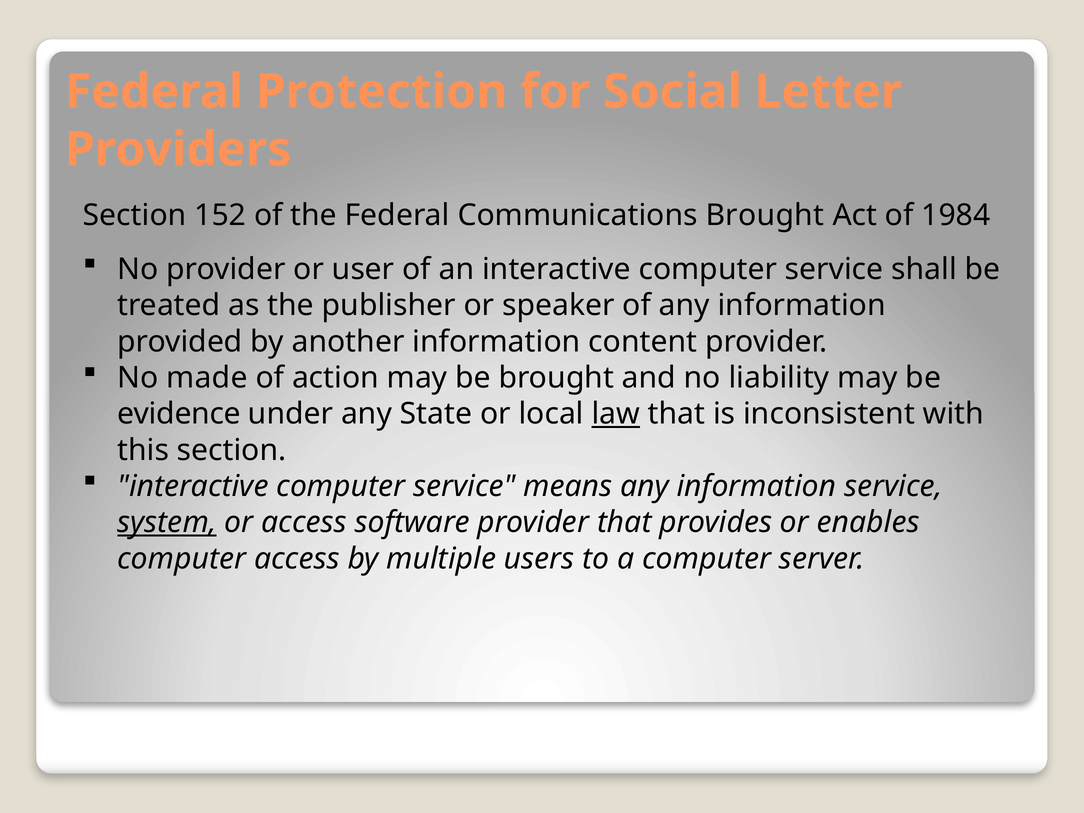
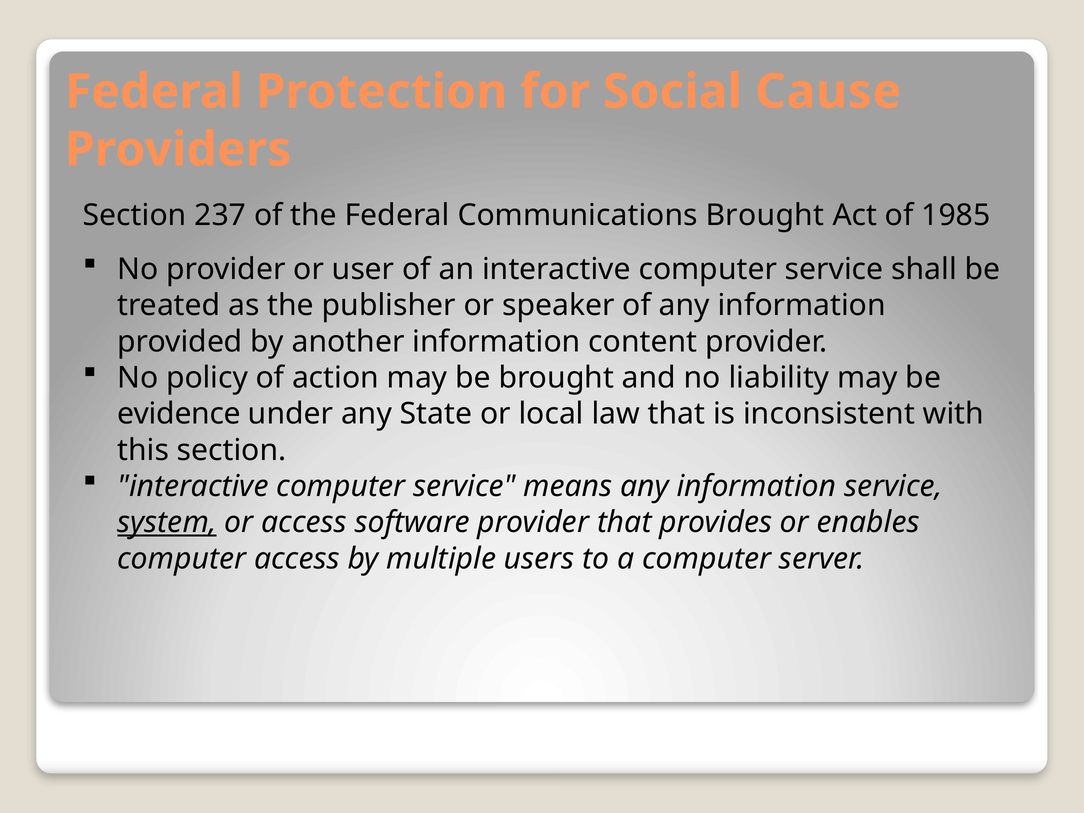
Letter: Letter -> Cause (828, 92)
152: 152 -> 237 (220, 215)
1984: 1984 -> 1985 (956, 215)
made: made -> policy (207, 378)
law underline: present -> none (616, 414)
